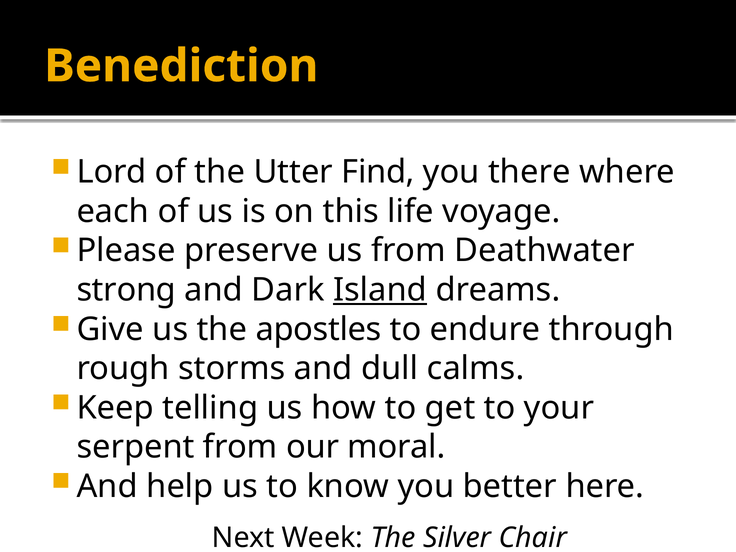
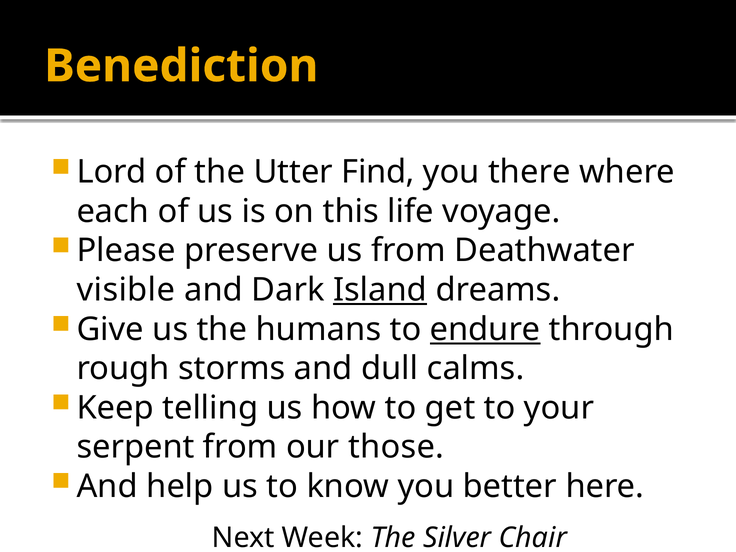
strong: strong -> visible (126, 290)
apostles: apostles -> humans (318, 329)
endure underline: none -> present (485, 329)
moral: moral -> those (396, 447)
